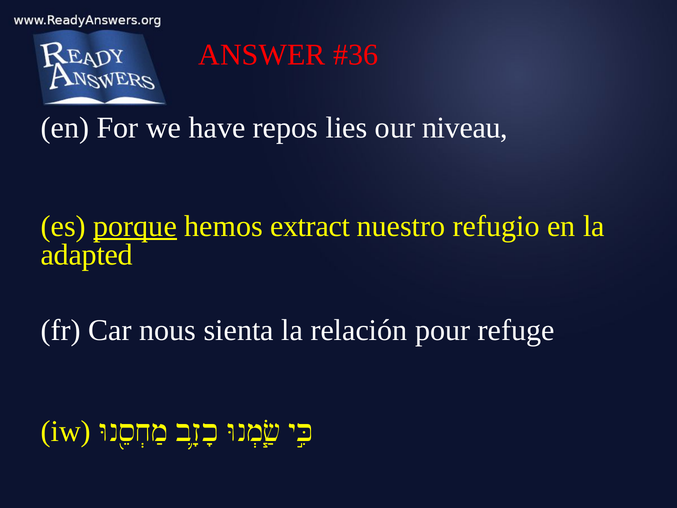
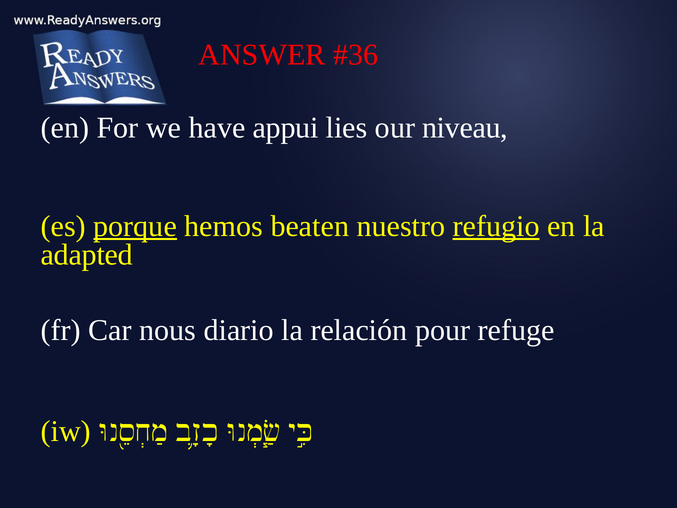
repos: repos -> appui (286, 128)
extract: extract -> beaten (310, 226)
refugio underline: none -> present (496, 226)
sienta: sienta -> diario (239, 330)
